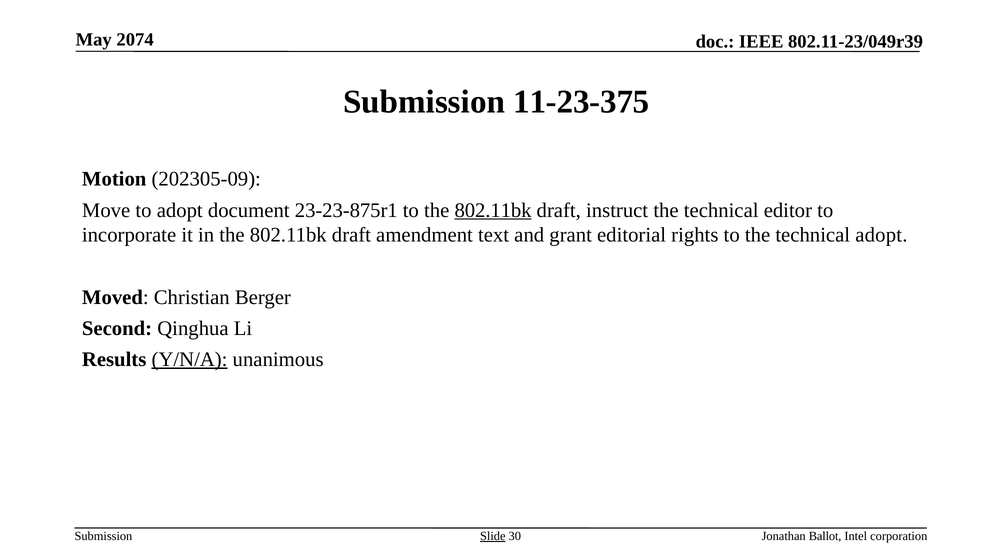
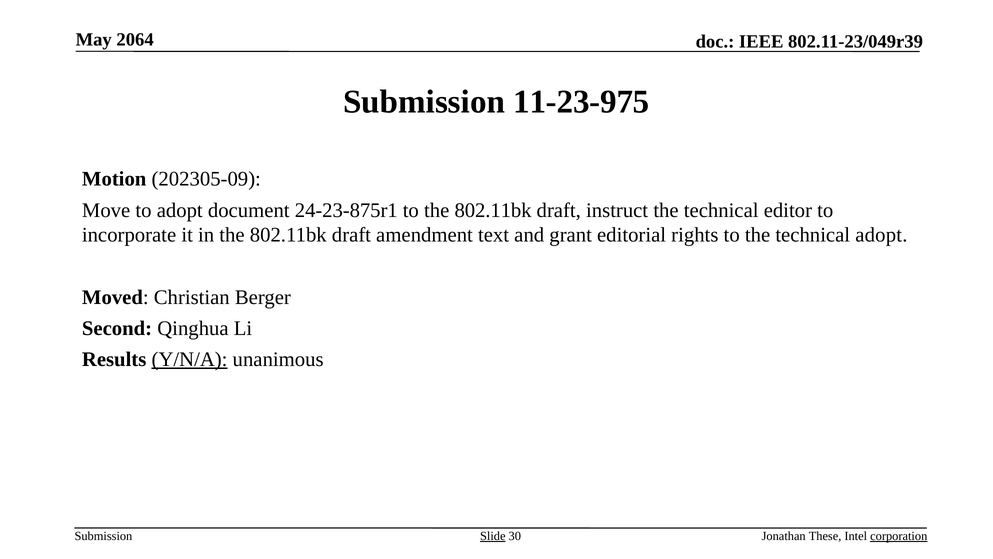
2074: 2074 -> 2064 (135, 39)
11-23-375: 11-23-375 -> 11-23-975 (581, 102)
23-23-875r1: 23-23-875r1 -> 24-23-875r1 (346, 210)
802.11bk underline: present -> none (493, 210)
Ballot: Ballot -> These (825, 536)
corporation underline: none -> present (899, 536)
